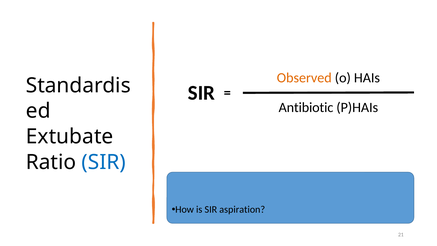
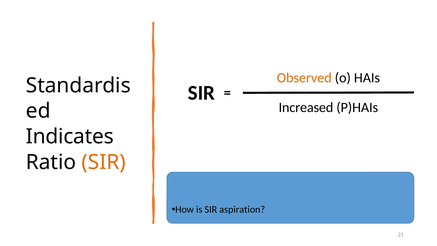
Antibiotic: Antibiotic -> Increased (306, 108)
Extubate: Extubate -> Indicates (70, 137)
SIR colour: blue -> orange (104, 162)
